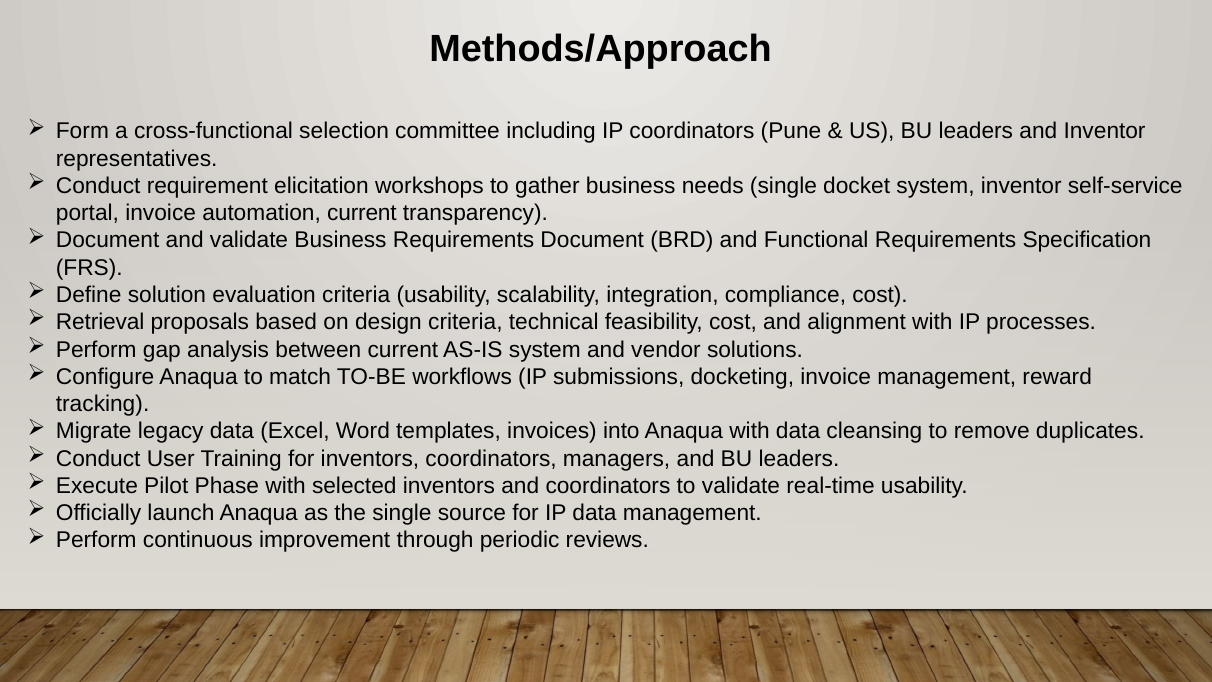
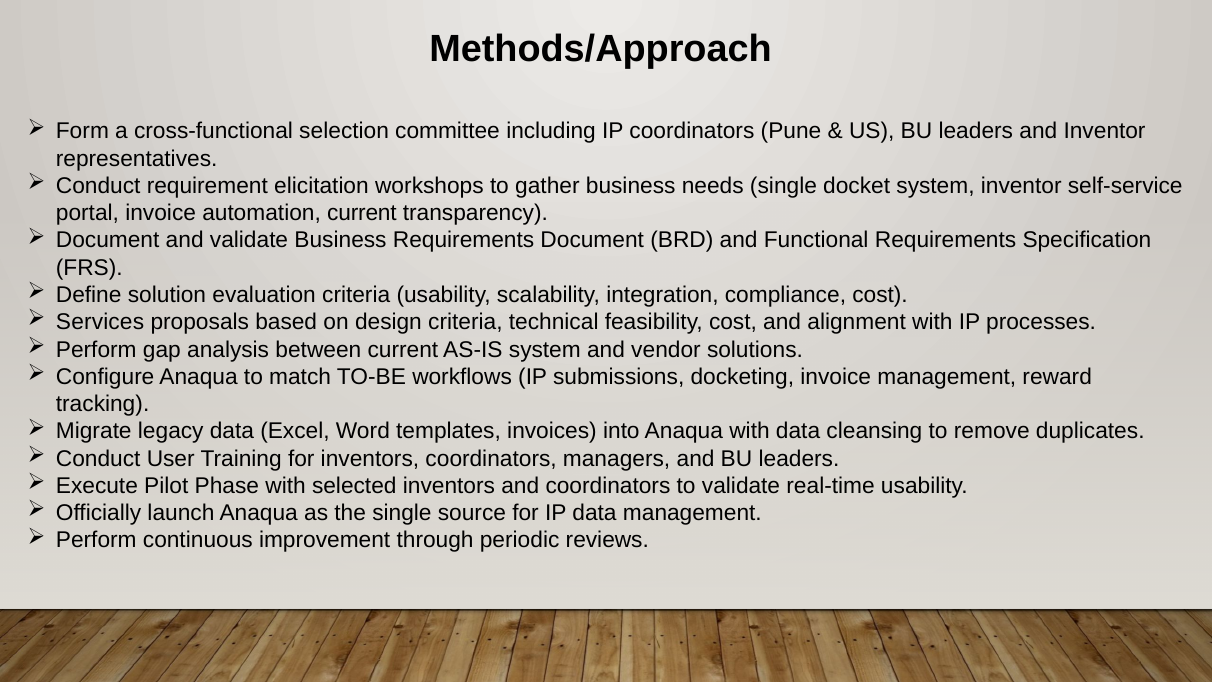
Retrieval: Retrieval -> Services (100, 322)
